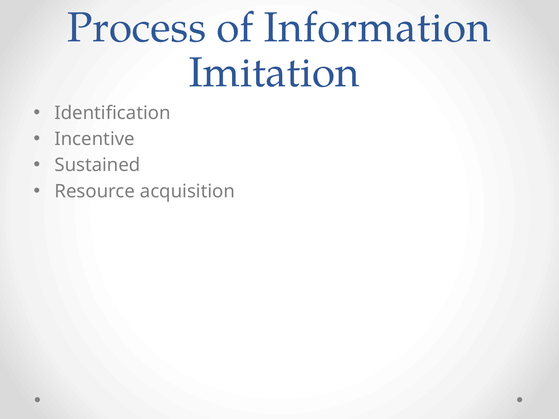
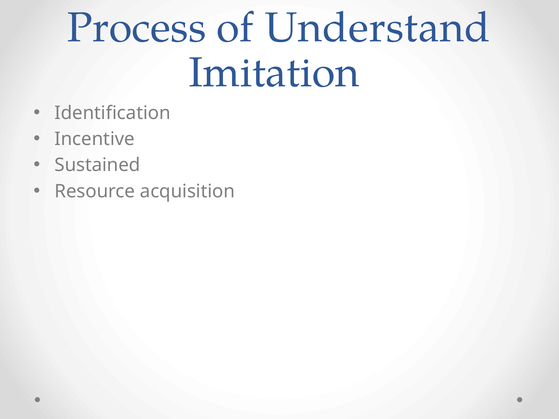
Information: Information -> Understand (377, 28)
